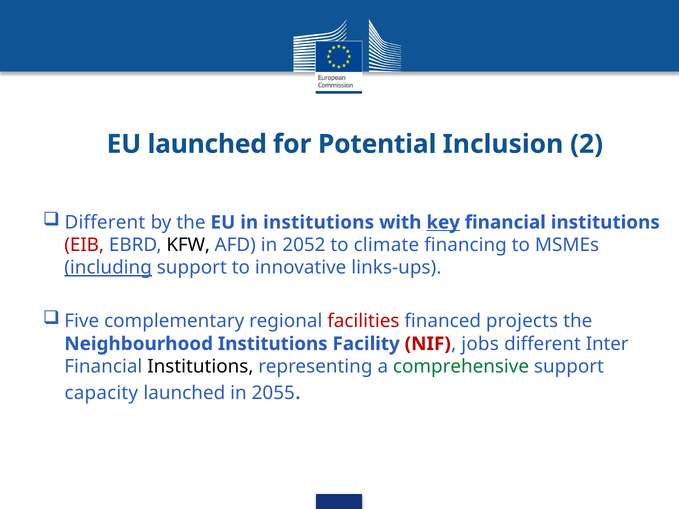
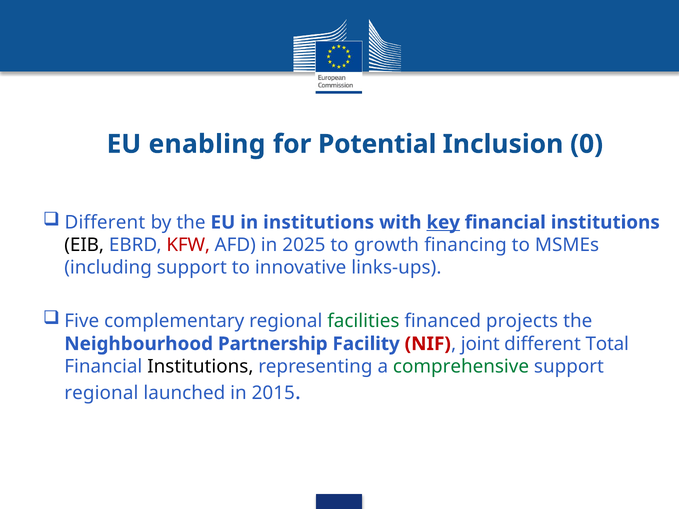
EU launched: launched -> enabling (207, 144)
2: 2 -> 0 (587, 144)
EIB colour: red -> black (84, 245)
KFW colour: black -> red (188, 245)
2052: 2052 -> 2025 (304, 245)
climate: climate -> growth (386, 245)
including underline: present -> none (108, 268)
facilities colour: red -> green (363, 321)
Neighbourhood Institutions: Institutions -> Partnership (273, 344)
jobs: jobs -> joint (480, 344)
Inter: Inter -> Total (607, 344)
capacity: capacity -> regional (101, 393)
2055: 2055 -> 2015 (273, 393)
